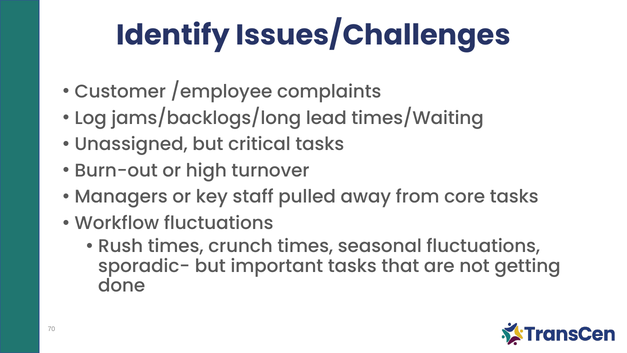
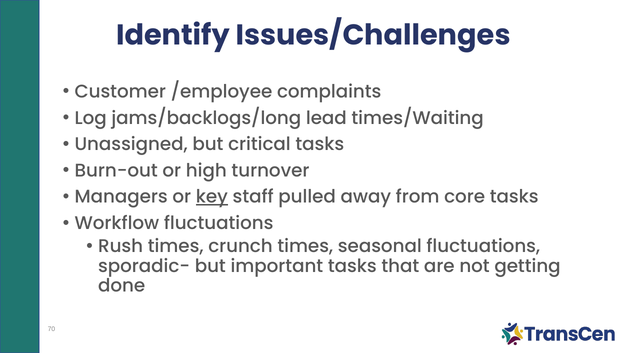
key underline: none -> present (212, 197)
